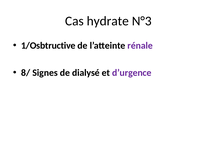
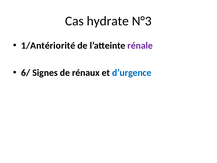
1/Osbtructive: 1/Osbtructive -> 1/Antériorité (48, 46)
8/: 8/ -> 6/ (26, 73)
dialysé: dialysé -> rénaux (86, 73)
d’urgence colour: purple -> blue (132, 73)
